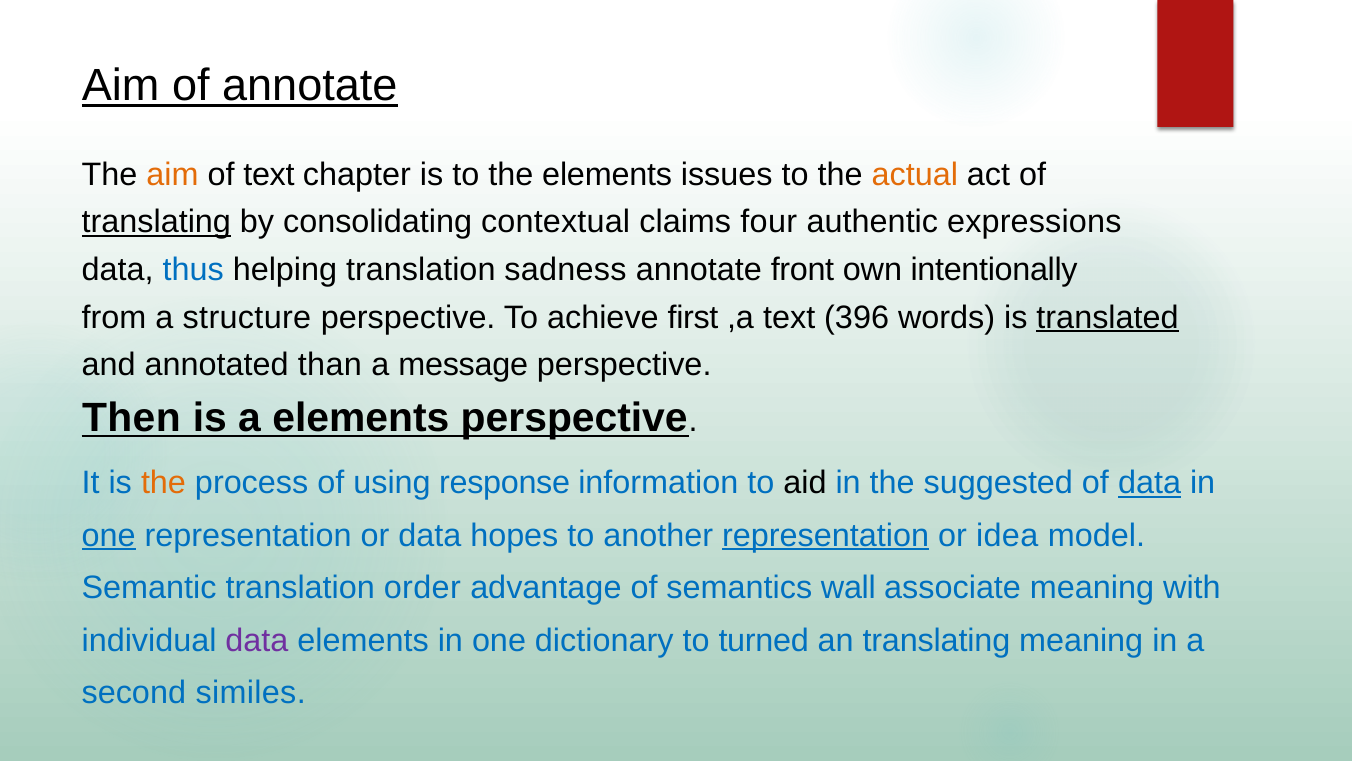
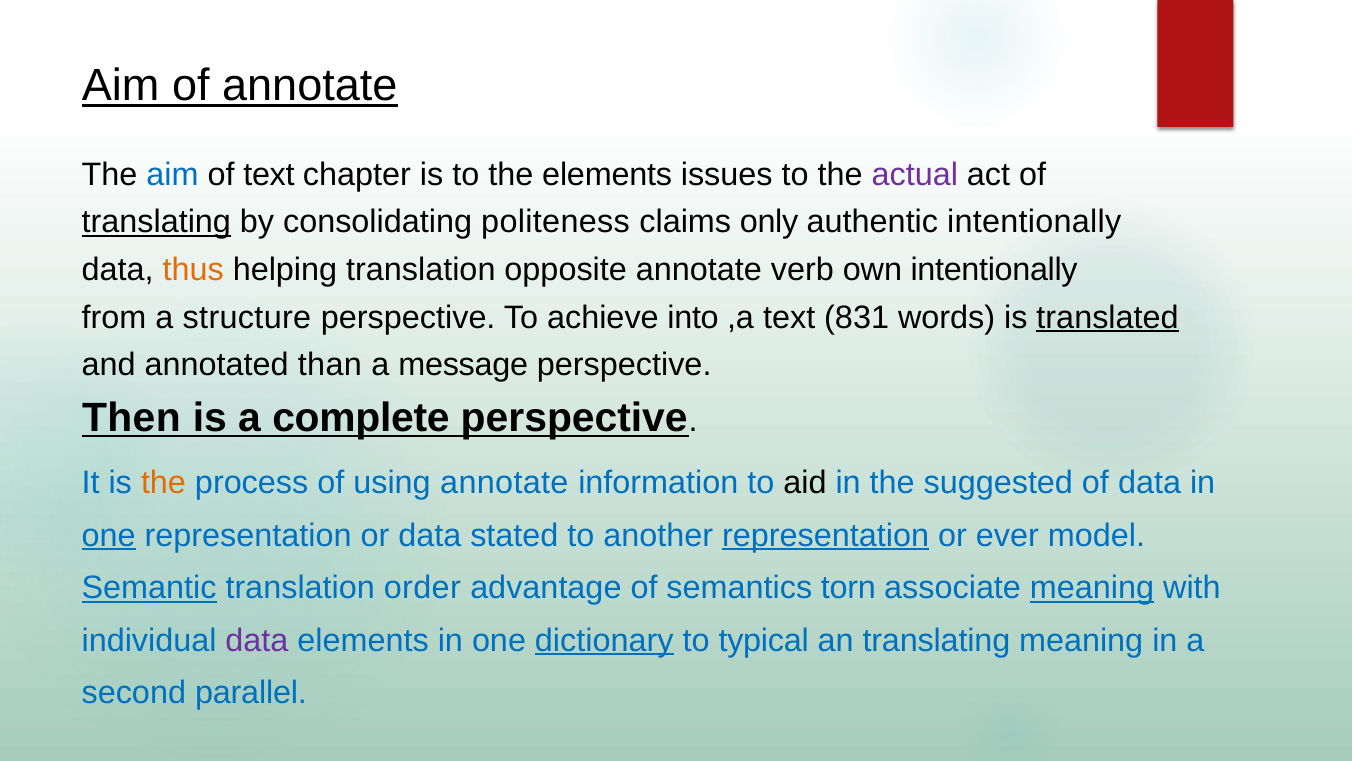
aim colour: orange -> blue (173, 174)
actual colour: orange -> purple (915, 174)
contextual: contextual -> politeness (556, 222)
four: four -> only (769, 222)
authentic expressions: expressions -> intentionally (1034, 222)
thus colour: blue -> orange (193, 270)
sadness: sadness -> opposite (566, 270)
front: front -> verb (802, 270)
first: first -> into (693, 317)
396: 396 -> 831 (857, 317)
a elements: elements -> complete (361, 418)
using response: response -> annotate (504, 483)
data underline: present -> none (1150, 483)
hopes: hopes -> stated (514, 535)
idea: idea -> ever (1007, 535)
Semantic underline: none -> present (149, 588)
wall: wall -> torn (848, 588)
meaning underline: none -> present (1092, 588)
dictionary underline: none -> present (604, 640)
turned: turned -> typical (764, 640)
similes: similes -> parallel (251, 692)
